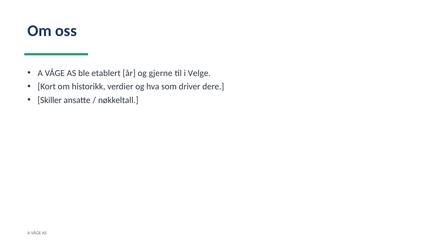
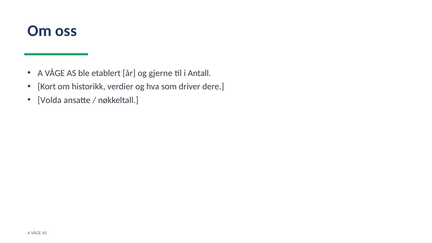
Velge: Velge -> Antall (199, 73)
Skiller: Skiller -> Volda (50, 100)
